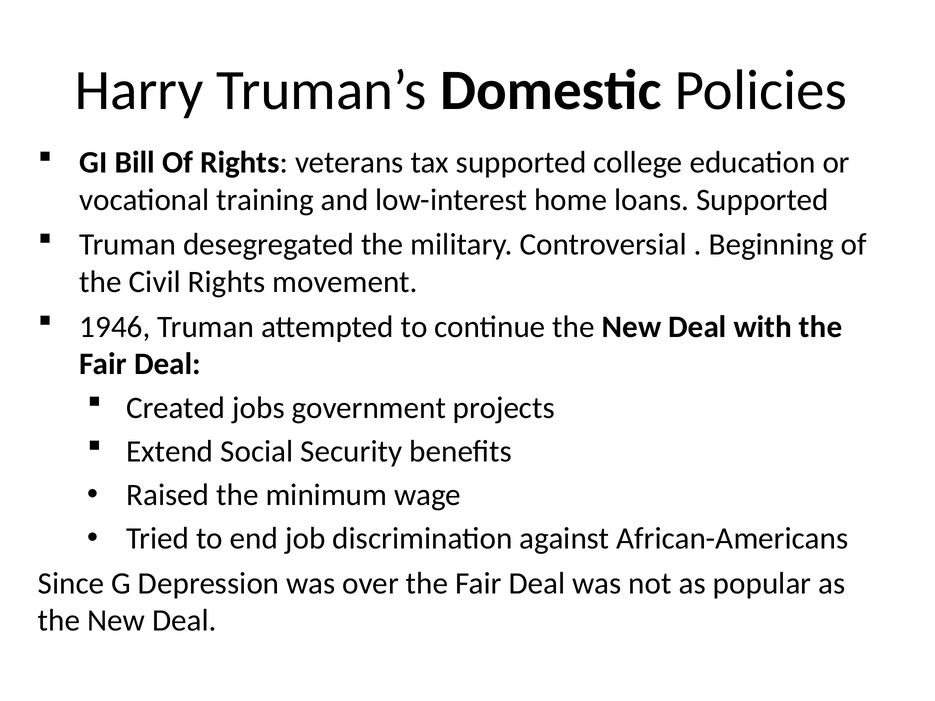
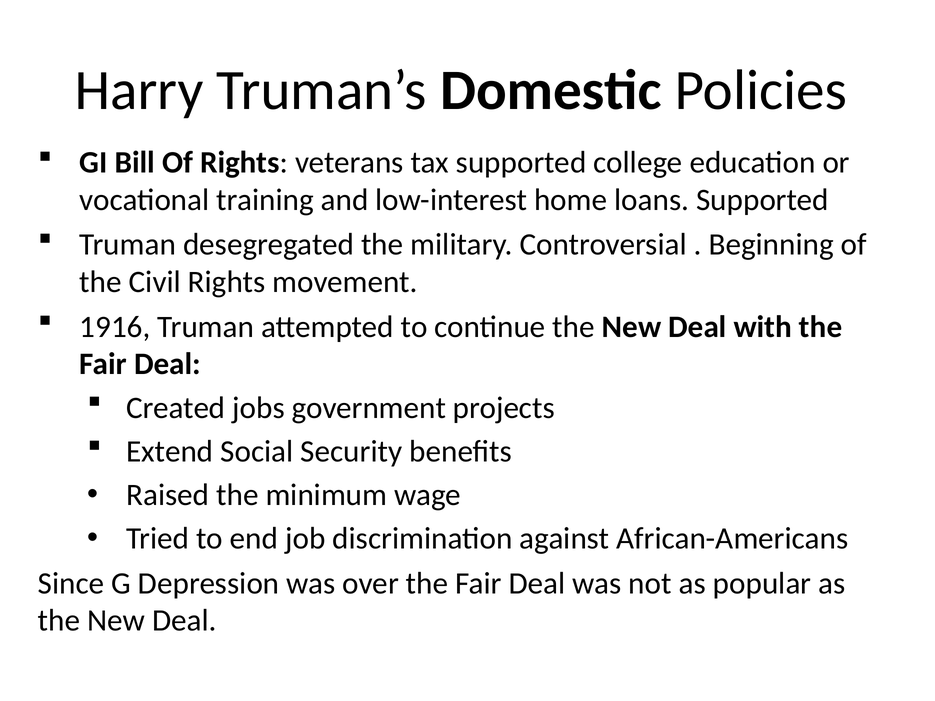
1946: 1946 -> 1916 (115, 327)
